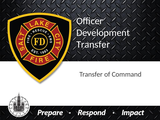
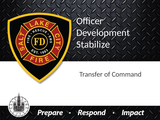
Transfer: Transfer -> Stabilize (93, 44)
